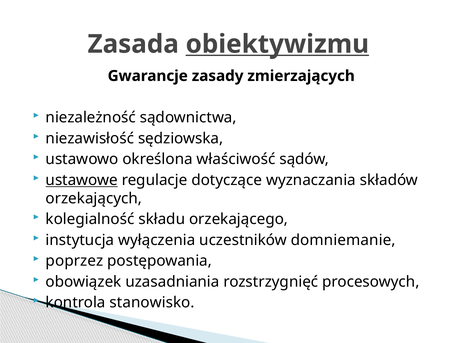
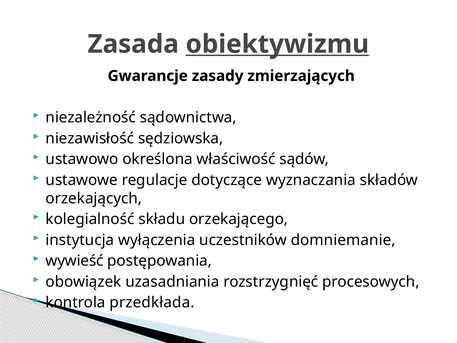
ustawowe underline: present -> none (82, 180)
poprzez: poprzez -> wywieść (75, 261)
stanowisko: stanowisko -> przedkłada (152, 302)
